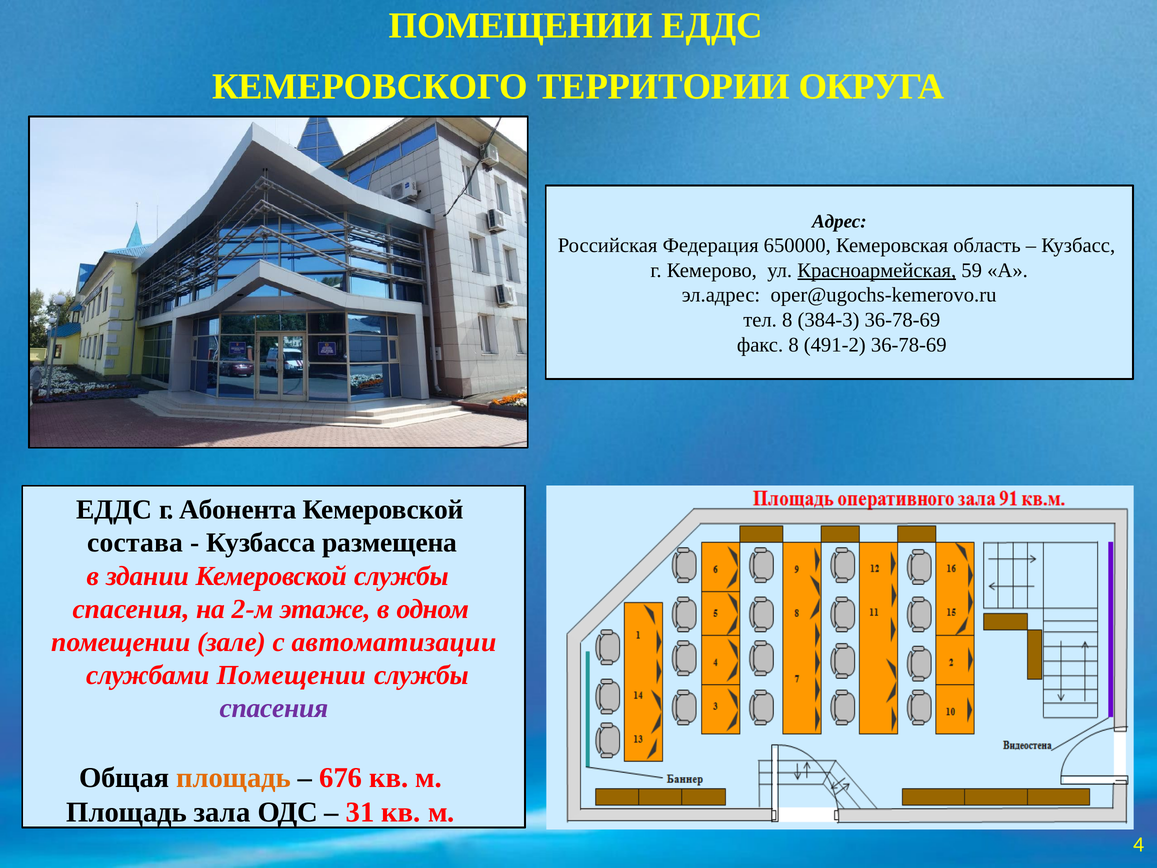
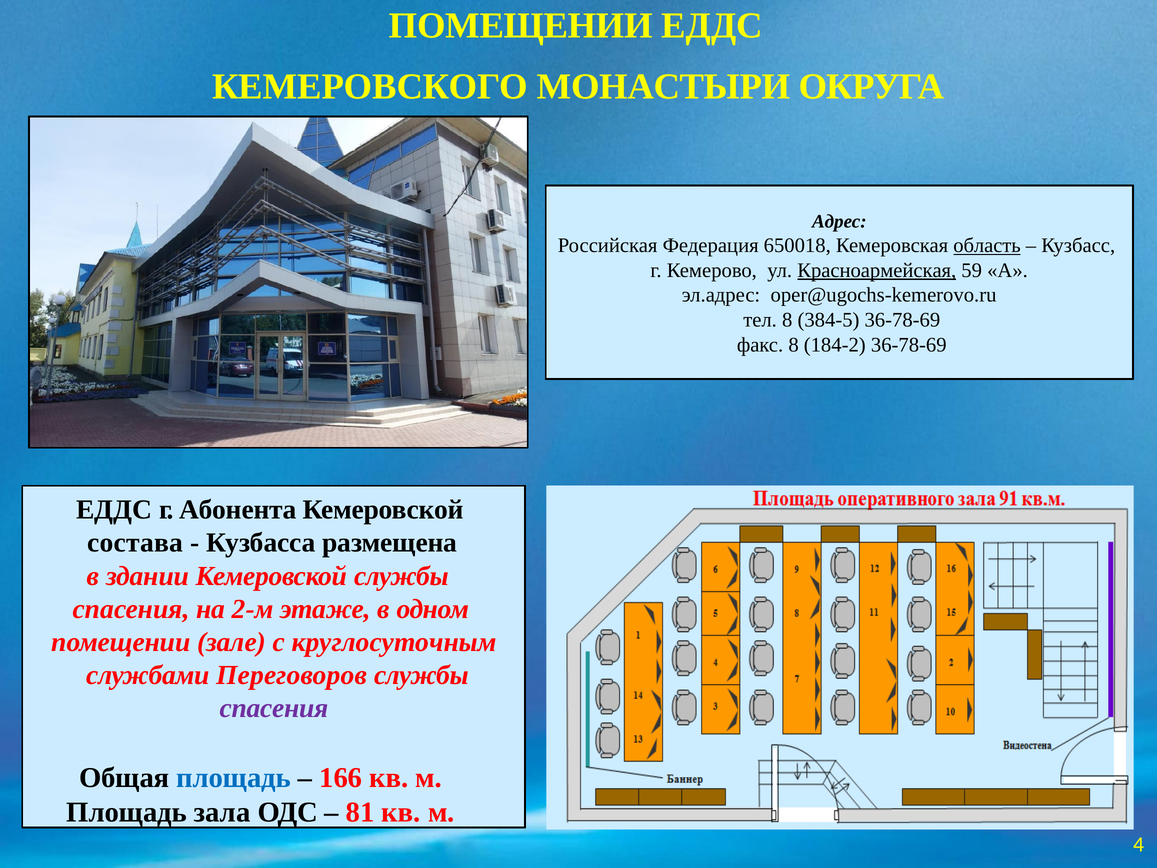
ТЕРРИТОРИИ: ТЕРРИТОРИИ -> МОНАСТЫРИ (664, 87)
650000: 650000 -> 650018 (797, 245)
область underline: none -> present (987, 245)
384-3: 384-3 -> 384-5 (828, 320)
491-2: 491-2 -> 184-2 (835, 345)
автоматизации: автоматизации -> круглосуточным (394, 642)
службами Помещении: Помещении -> Переговоров (292, 675)
площадь colour: orange -> blue (234, 778)
676: 676 -> 166 (341, 778)
31: 31 -> 81 (360, 812)
